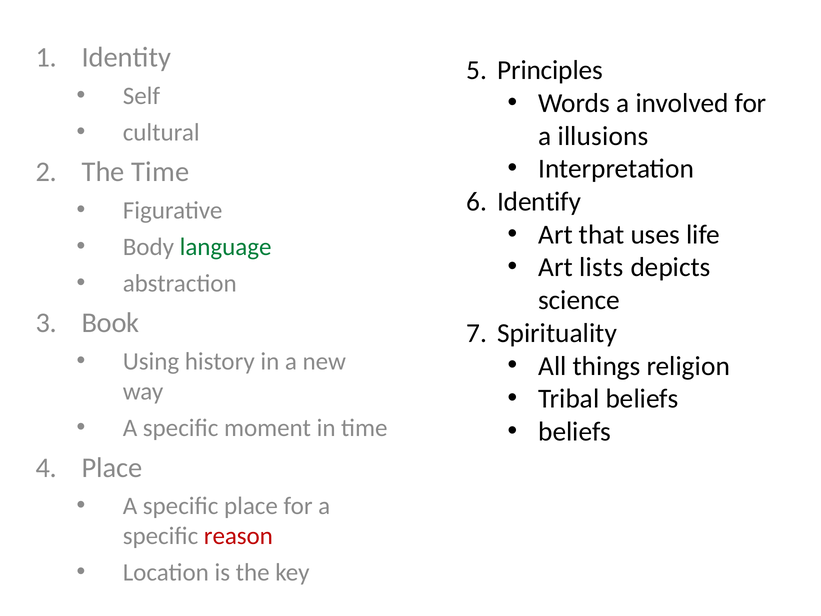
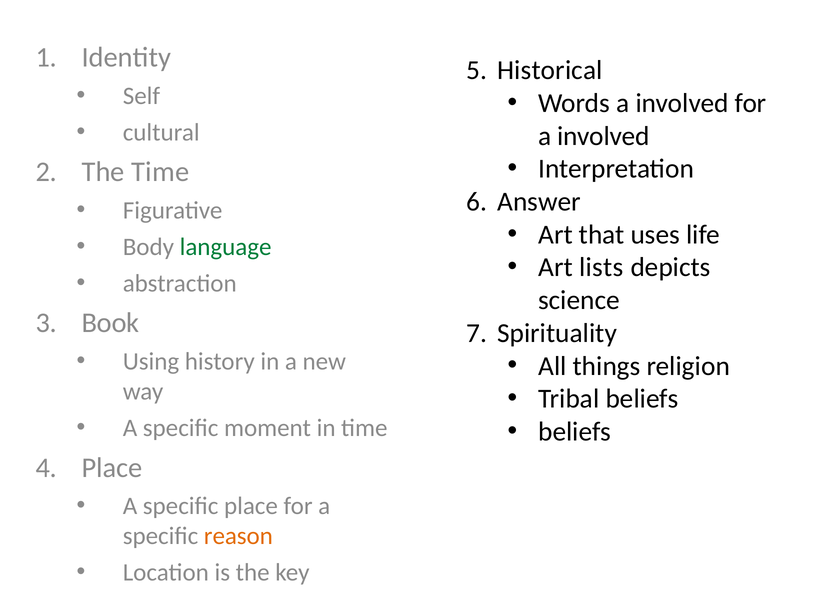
Principles: Principles -> Historical (550, 70)
illusions: illusions -> involved (603, 136)
Identify: Identify -> Answer (539, 202)
reason colour: red -> orange (238, 536)
